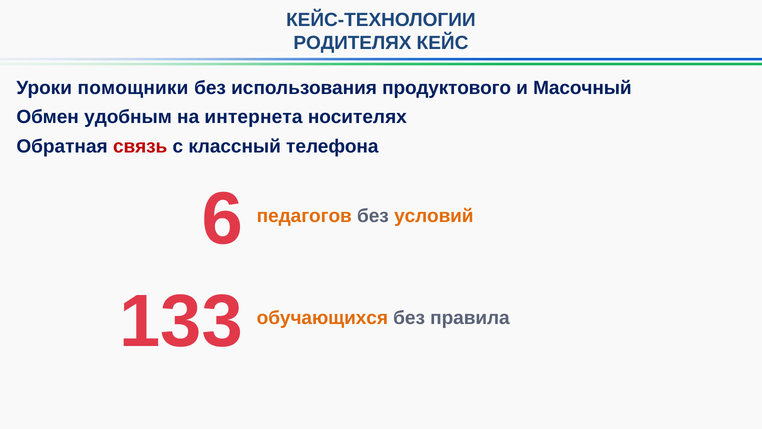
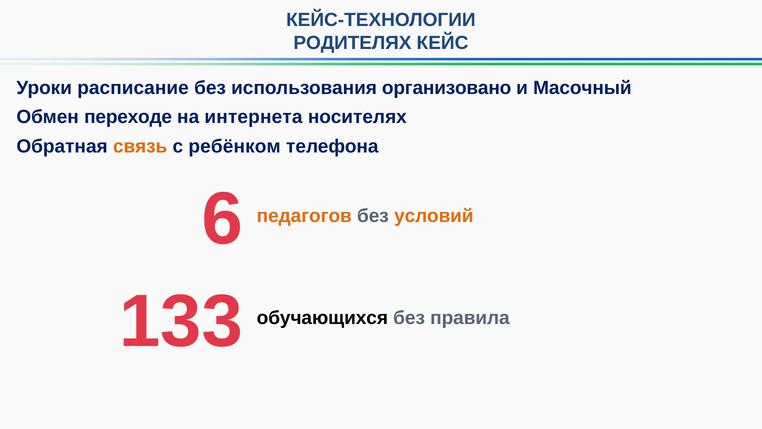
помощники: помощники -> расписание (133, 88)
продуктового: продуктового -> организовано (447, 88)
удобным: удобным -> переходе (128, 117)
связь colour: red -> orange (140, 146)
классный: классный -> ребёнком (235, 146)
обучающихся colour: orange -> black (322, 318)
